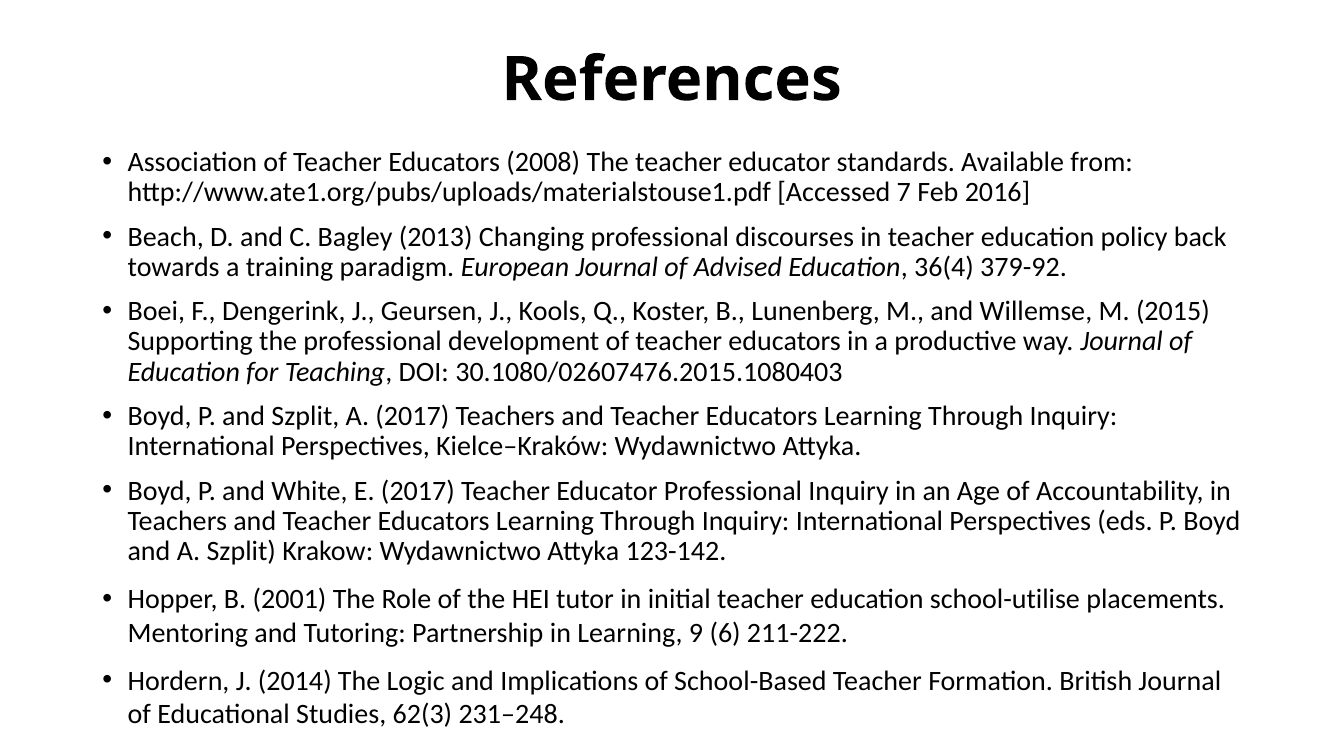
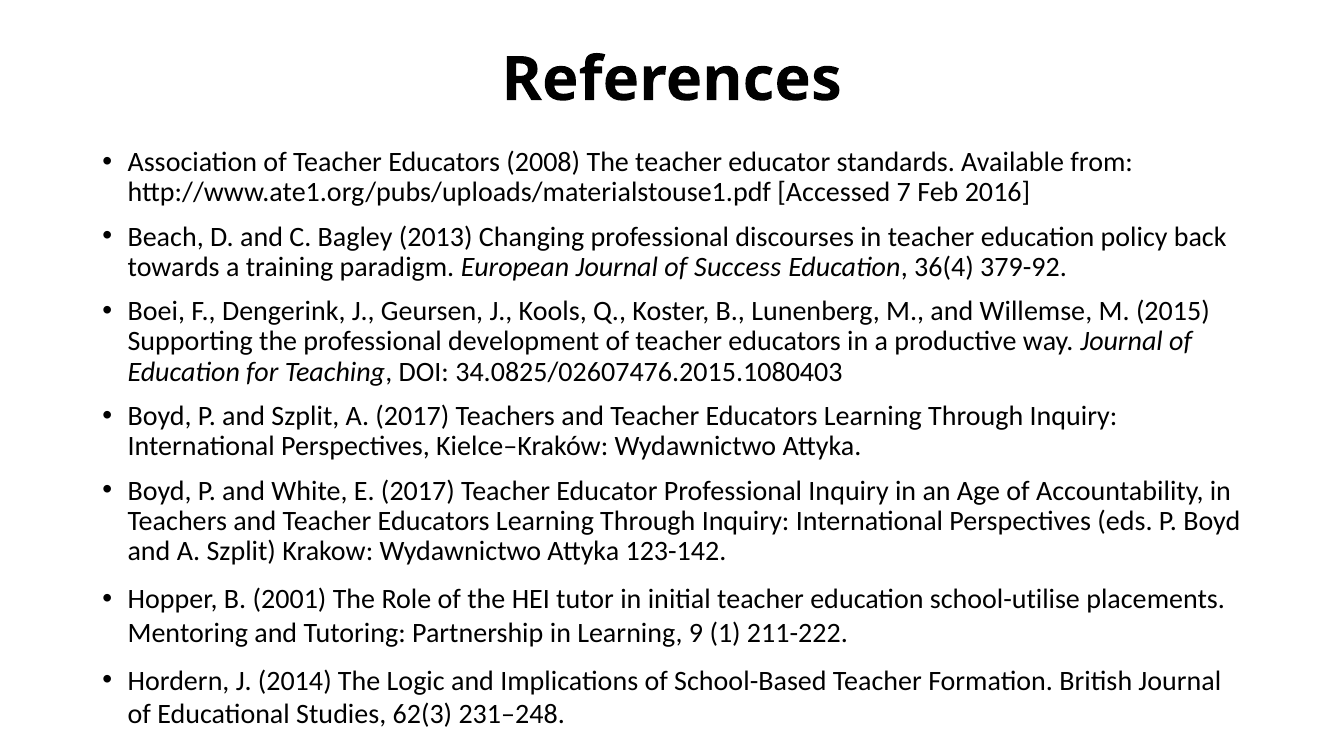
Advised: Advised -> Success (738, 267)
30.1080/02607476.2015.1080403: 30.1080/02607476.2015.1080403 -> 34.0825/02607476.2015.1080403 (649, 372)
6: 6 -> 1 (725, 633)
